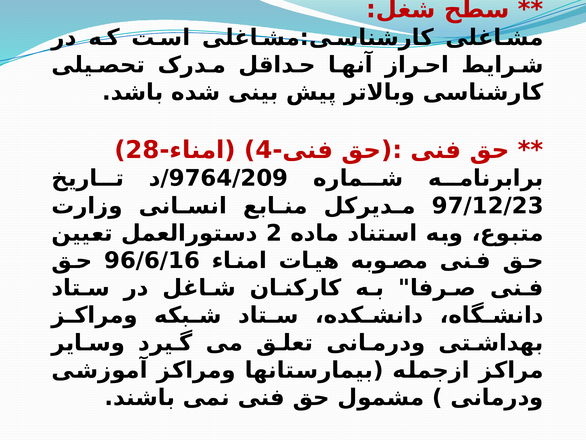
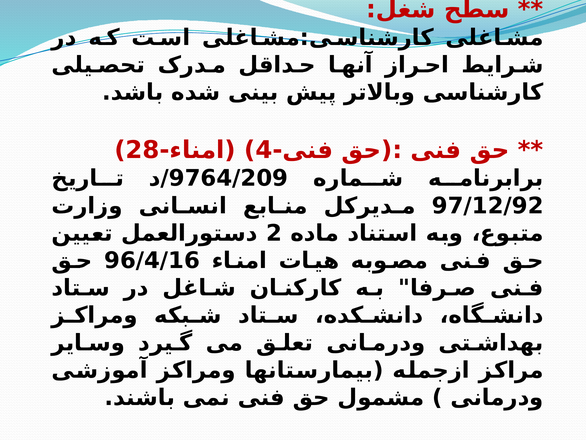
97/12/23: 97/12/23 -> 97/12/92 (488, 206)
96/6/16: 96/6/16 -> 96/4/16 (152, 260)
